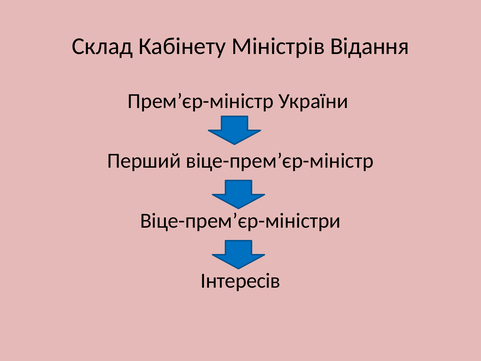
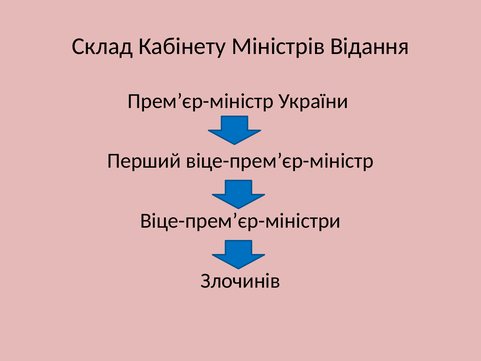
Інтересів: Інтересів -> Злочинів (241, 281)
